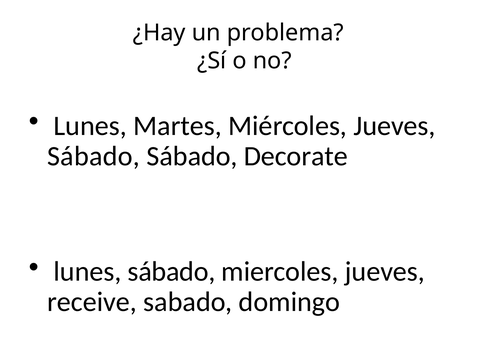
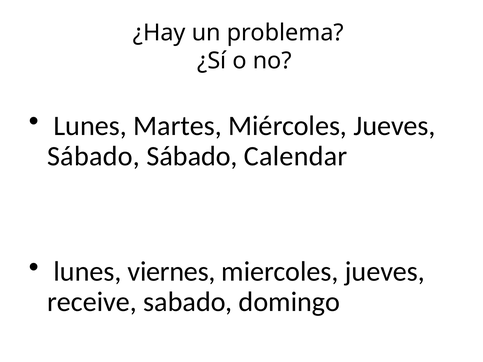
Decorate: Decorate -> Calendar (296, 156)
lunes sábado: sábado -> viernes (172, 272)
